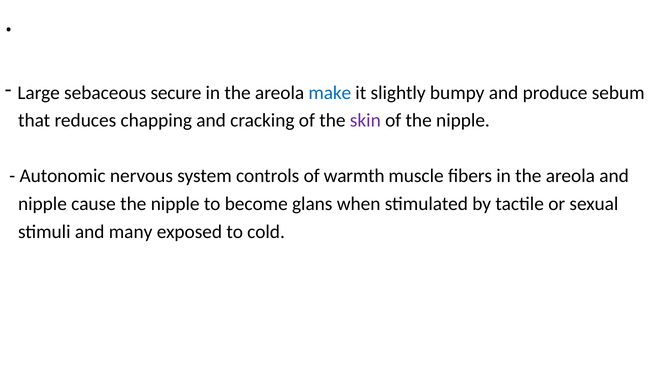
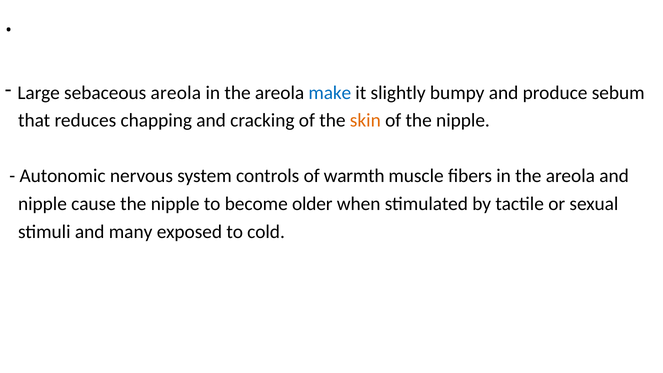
sebaceous secure: secure -> areola (176, 93)
skin colour: purple -> orange (365, 120)
glans: glans -> older (312, 204)
